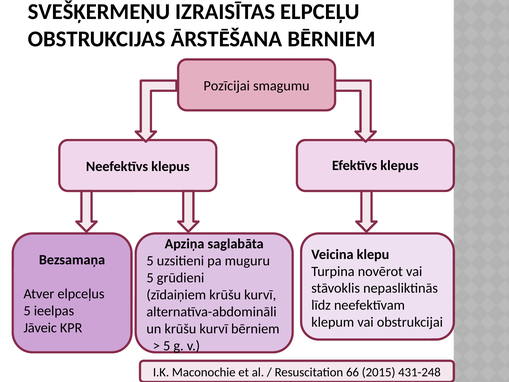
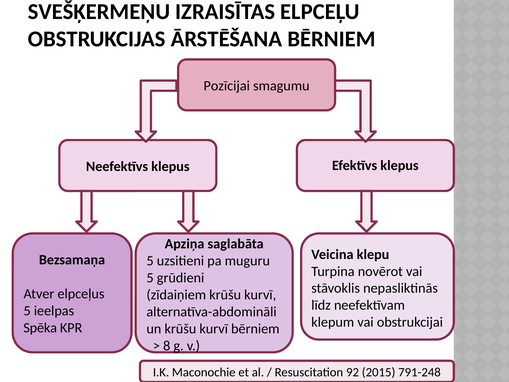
Jāveic: Jāveic -> Spēka (40, 328)
5: 5 -> 8 (167, 345)
66: 66 -> 92 (353, 372)
431-248: 431-248 -> 791-248 (419, 372)
